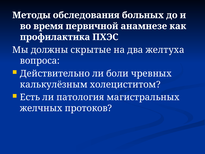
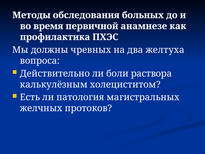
скрытые: скрытые -> чревных (91, 50)
чревных: чревных -> раствора (151, 73)
